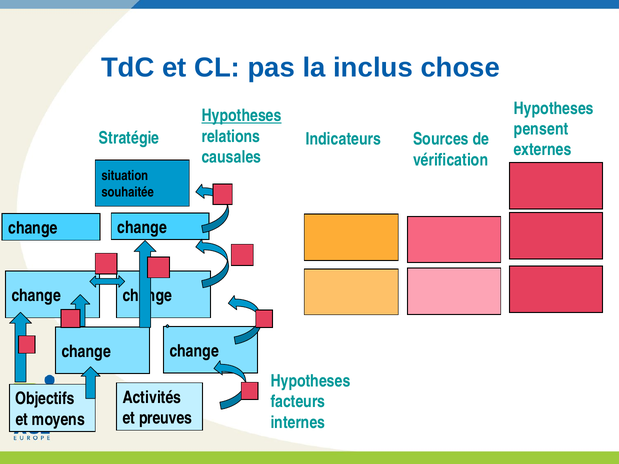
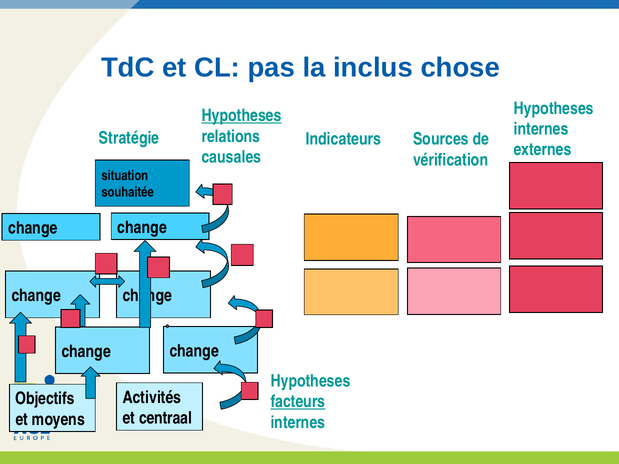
pensent: pensent -> internes (541, 129)
facteurs underline: none -> present (298, 402)
preuves: preuves -> centraal (166, 418)
